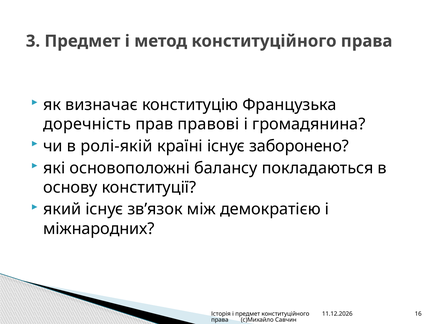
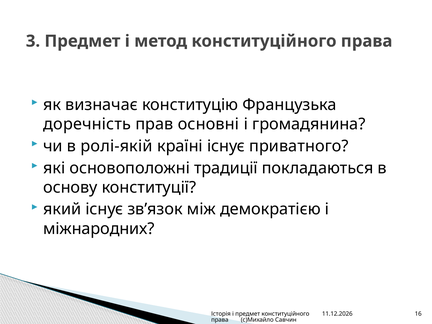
правові: правові -> основні (208, 124)
заборонено: заборонено -> приватного (299, 146)
балансу: балансу -> традиції (226, 168)
